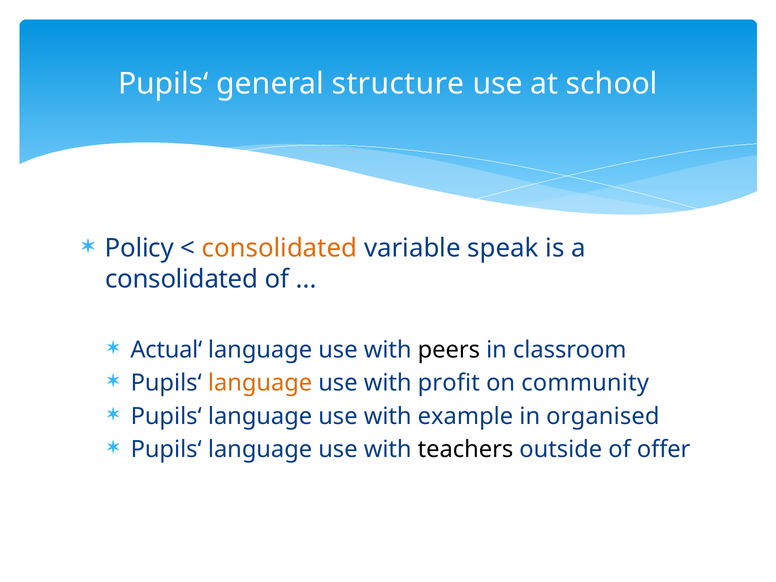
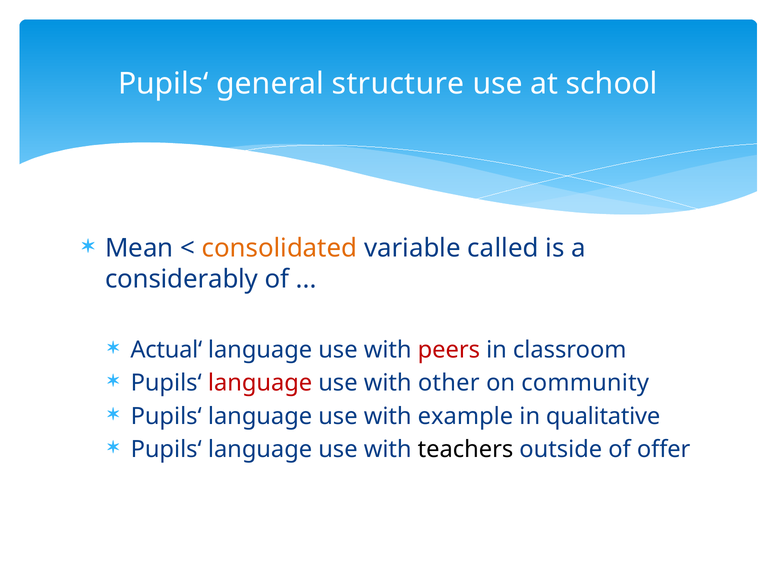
Policy: Policy -> Mean (139, 248)
speak: speak -> called (503, 248)
consolidated: consolidated -> considerably (182, 279)
peers colour: black -> red (449, 350)
language colour: orange -> red (260, 383)
profit: profit -> other (449, 383)
organised: organised -> qualitative (603, 416)
